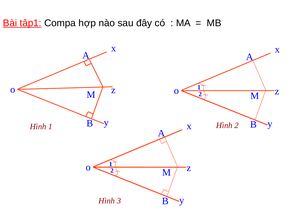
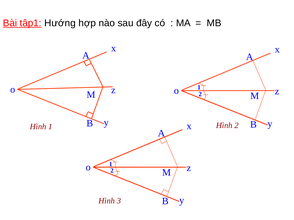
Compa: Compa -> Hướng (60, 23)
